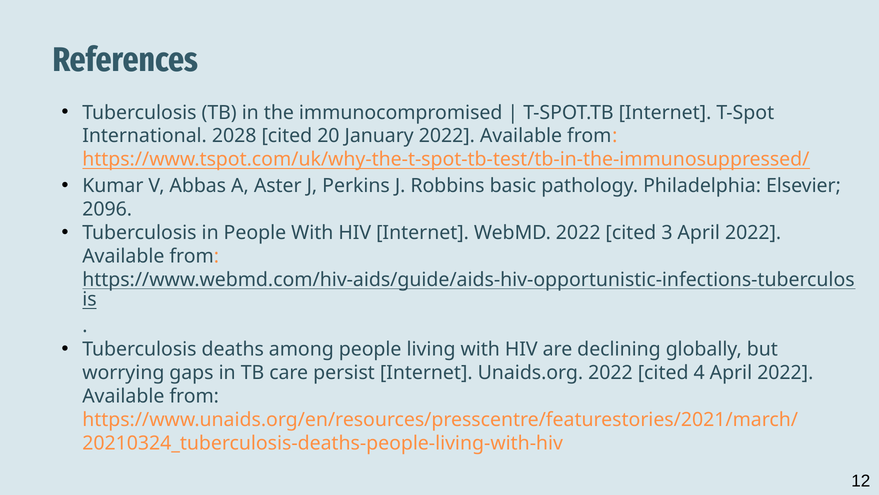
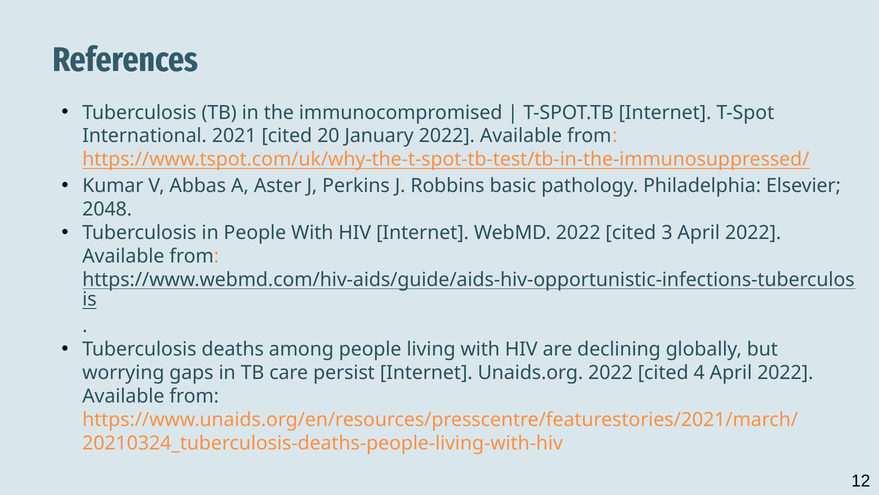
2028: 2028 -> 2021 (234, 136)
2096: 2096 -> 2048 (107, 209)
